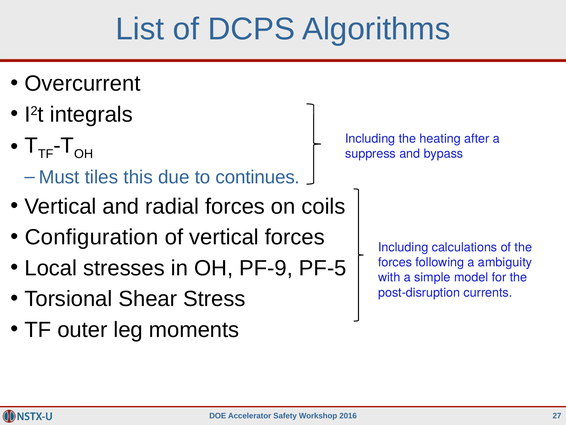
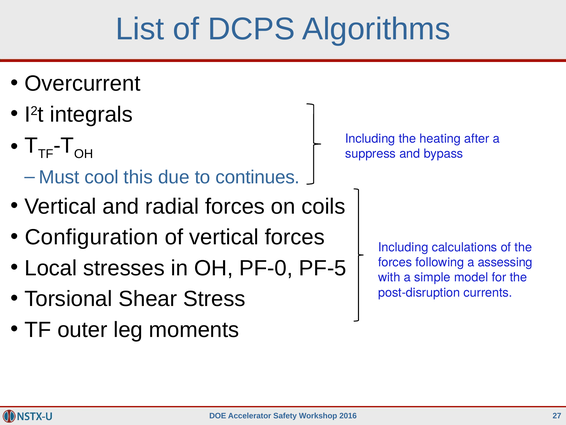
tiles: tiles -> cool (102, 177)
PF-9: PF-9 -> PF-0 (266, 268)
ambiguity: ambiguity -> assessing (505, 262)
